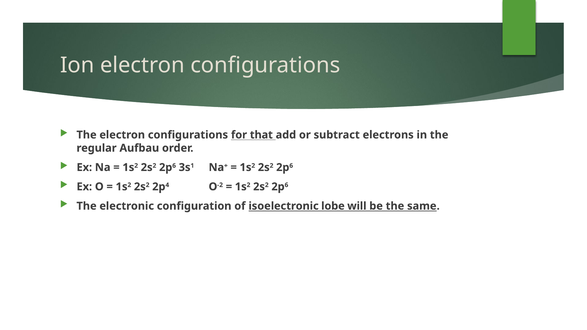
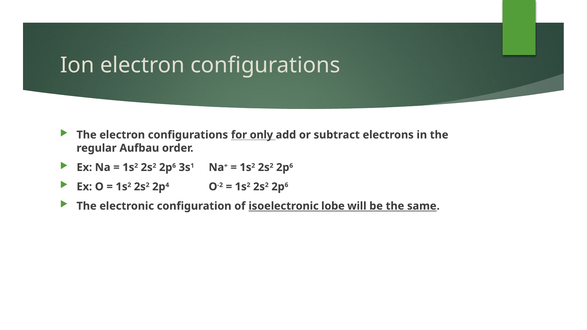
that: that -> only (261, 135)
